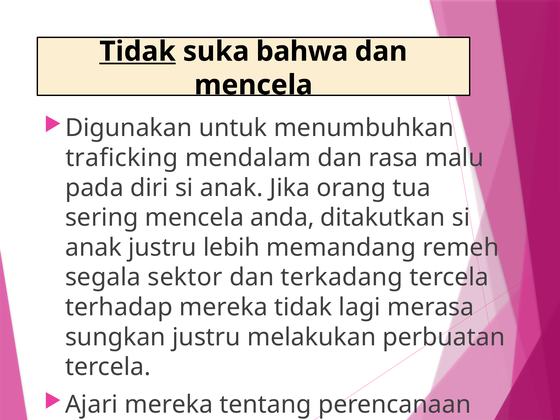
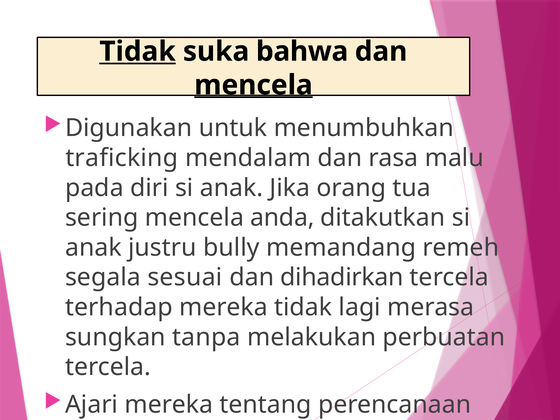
mencela underline: none -> present (253, 85)
lebih: lebih -> bully (231, 248)
sektor: sektor -> sesuai (185, 277)
terkadang: terkadang -> dihadirkan (342, 277)
sungkan justru: justru -> tanpa (206, 337)
